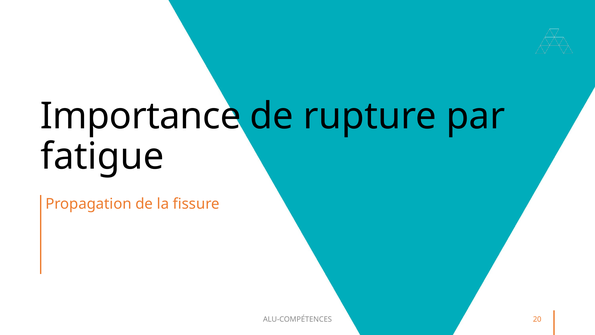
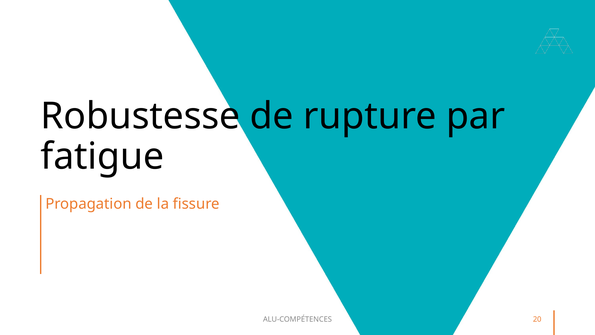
Importance: Importance -> Robustesse (140, 116)
